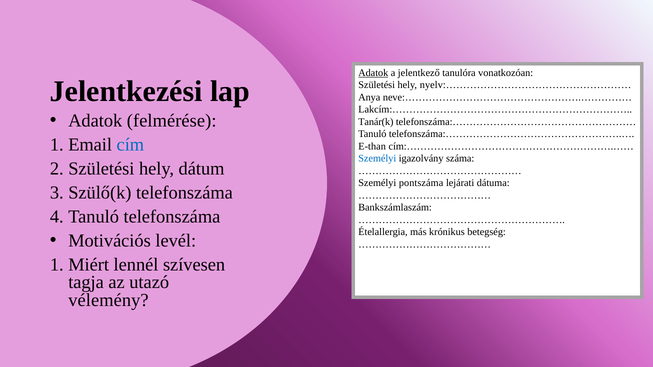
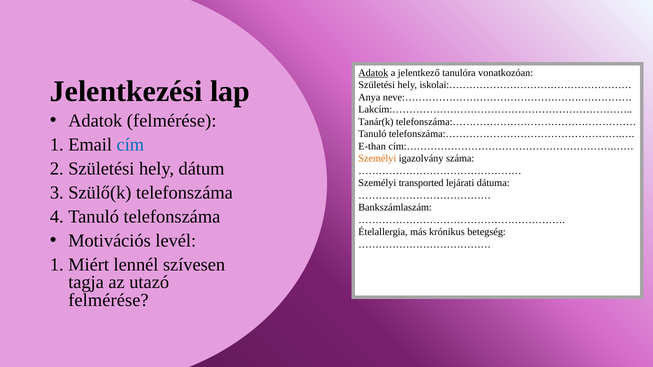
nyelv:………………………………………………: nyelv:……………………………………………… -> iskolai:……………………………………………… (526, 85)
Személyi colour: blue -> orange (377, 159)
pontszáma: pontszáma -> transported (421, 183)
vélemény: vélemény -> felmérése (108, 301)
